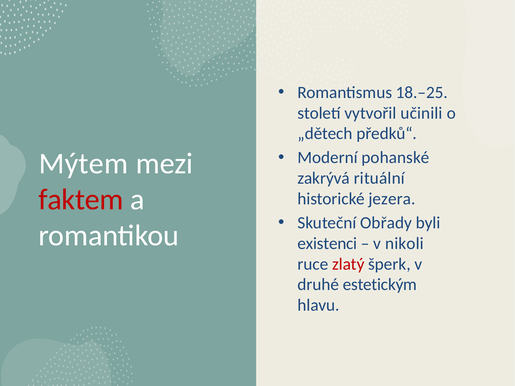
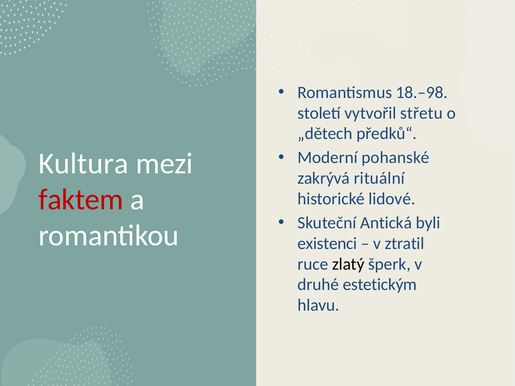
18.–25: 18.–25 -> 18.–98 (422, 93)
učinili: učinili -> střetu (422, 113)
Mýtem: Mýtem -> Kultura (84, 164)
jezera: jezera -> lidové (392, 199)
Obřady: Obřady -> Antická (386, 223)
nikoli: nikoli -> ztratil (405, 244)
zlatý colour: red -> black (348, 264)
